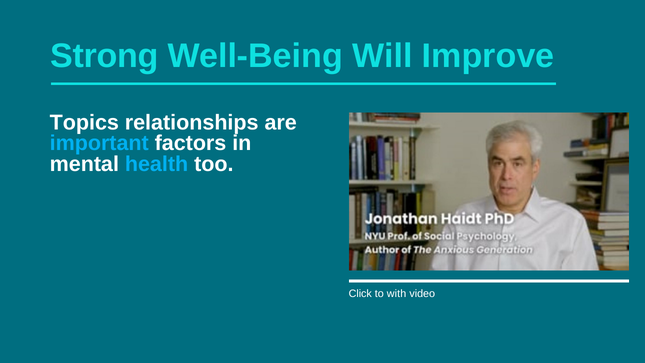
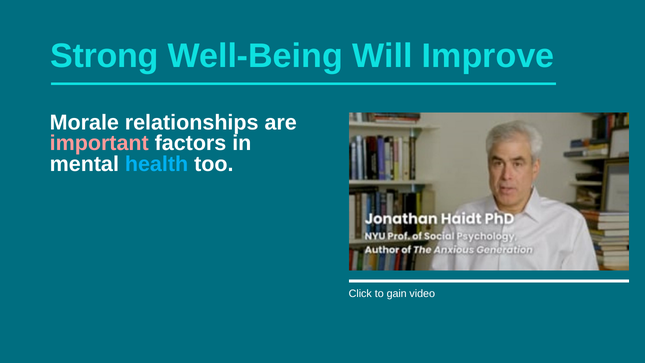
Topics: Topics -> Morale (84, 123)
important colour: light blue -> pink (99, 143)
with: with -> gain (397, 293)
